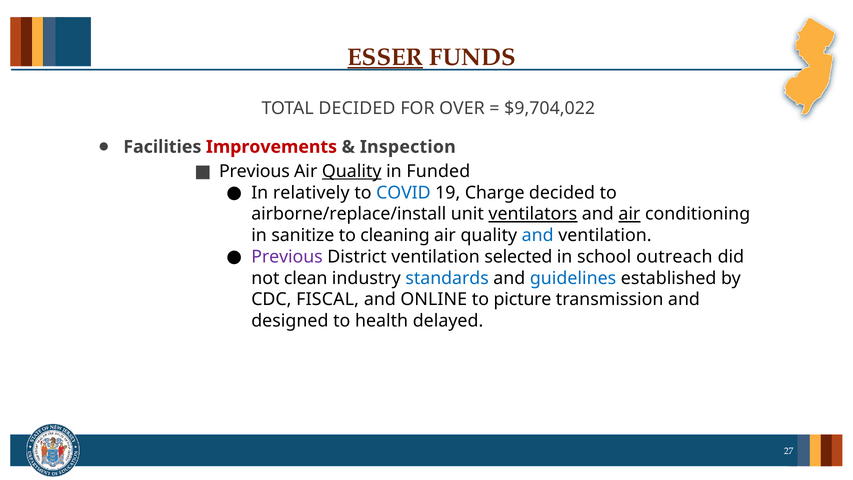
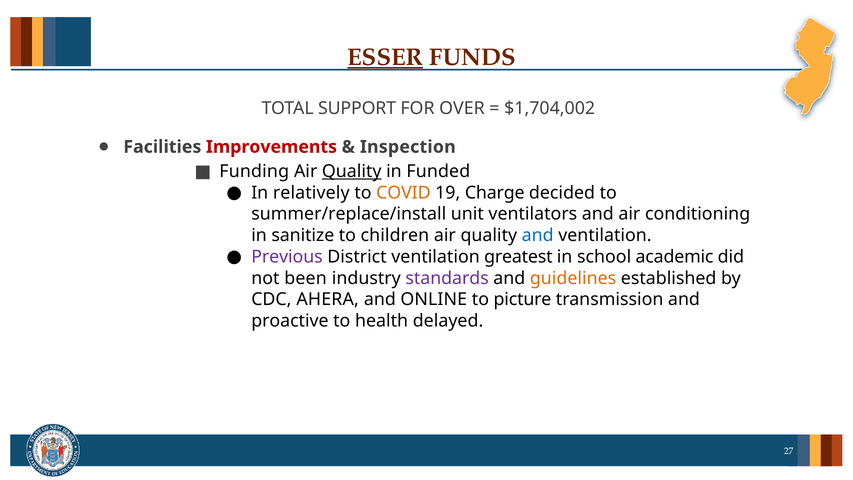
TOTAL DECIDED: DECIDED -> SUPPORT (357, 108)
$9,704,022: $9,704,022 -> $1,704,002 (550, 108)
Previous: Previous -> Funding (254, 171)
COVID colour: blue -> orange (403, 193)
airborne/replace/install: airborne/replace/install -> summer/replace/install (349, 214)
ventilators underline: present -> none (533, 214)
air underline: present -> none (629, 214)
cleaning: cleaning -> children (395, 235)
selected: selected -> greatest (518, 257)
outreach: outreach -> academic (675, 257)
clean: clean -> been (306, 278)
standards colour: blue -> purple (447, 278)
guidelines colour: blue -> orange (573, 278)
FISCAL: FISCAL -> AHERA (328, 299)
designed: designed -> proactive (290, 321)
